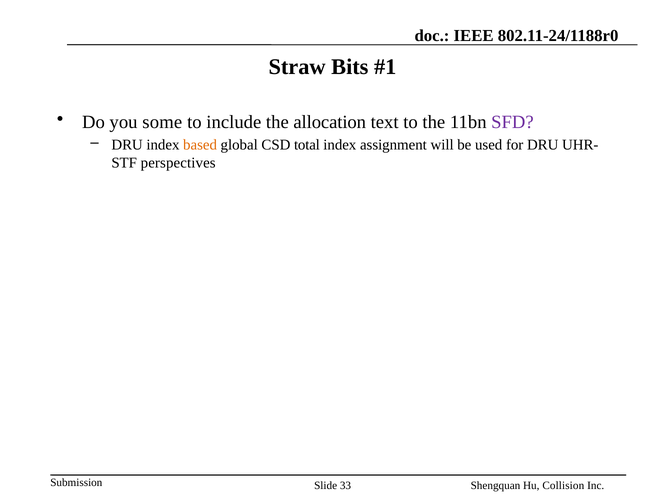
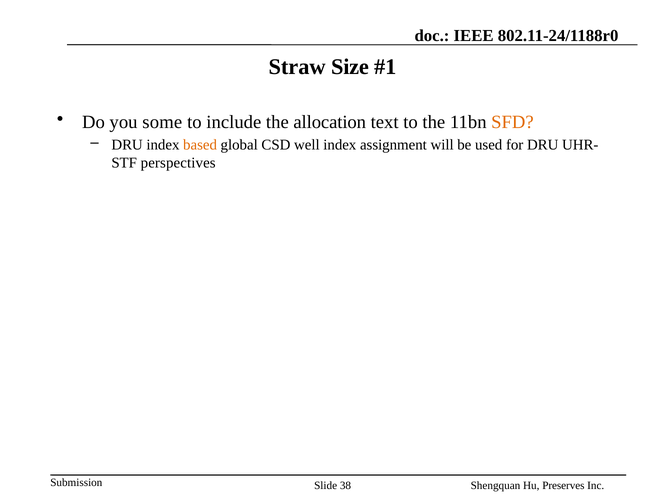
Bits: Bits -> Size (350, 67)
SFD colour: purple -> orange (512, 122)
total: total -> well (307, 145)
33: 33 -> 38 (345, 486)
Collision: Collision -> Preserves (563, 486)
